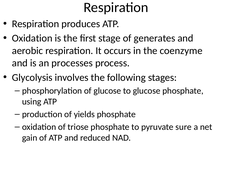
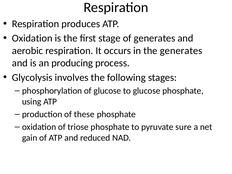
the coenzyme: coenzyme -> generates (181, 51)
processes: processes -> producing (72, 63)
yields: yields -> these (84, 114)
